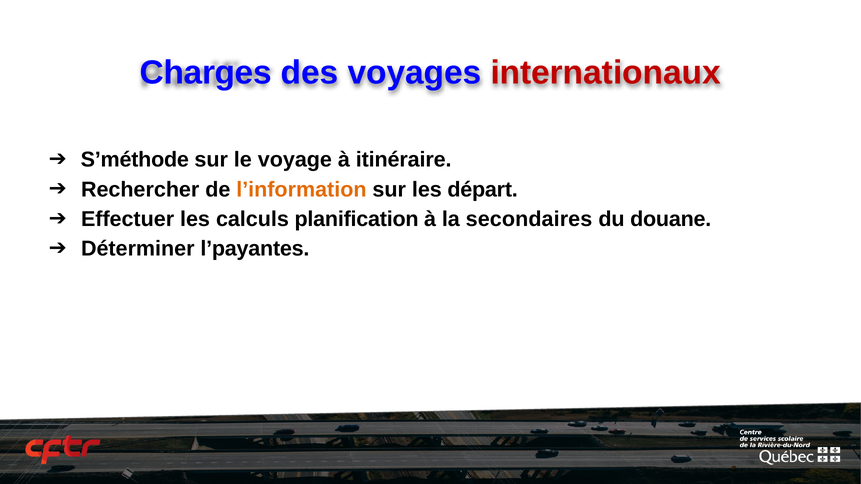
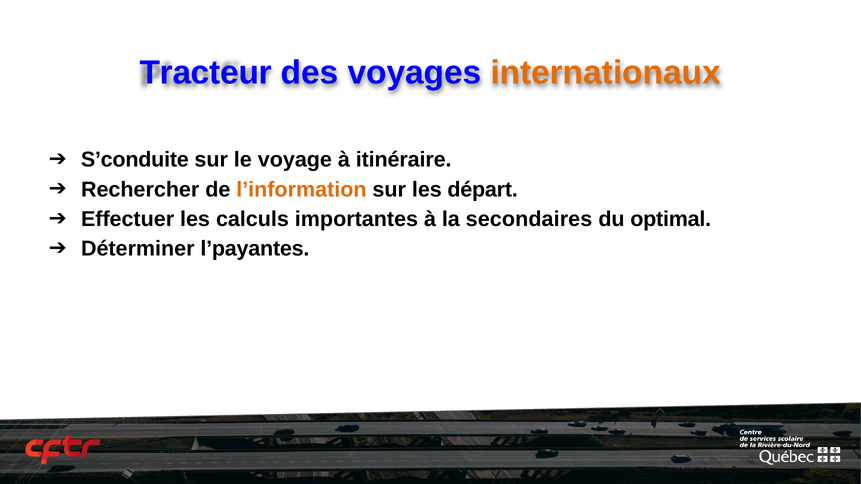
Charges: Charges -> Tracteur (206, 73)
internationaux colour: red -> orange (606, 73)
S’méthode: S’méthode -> S’conduite (135, 160)
planification: planification -> importantes (356, 219)
douane: douane -> optimal (671, 219)
